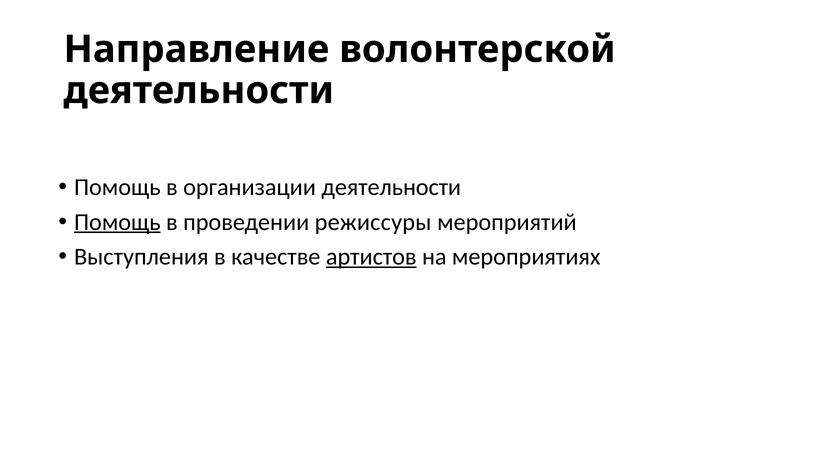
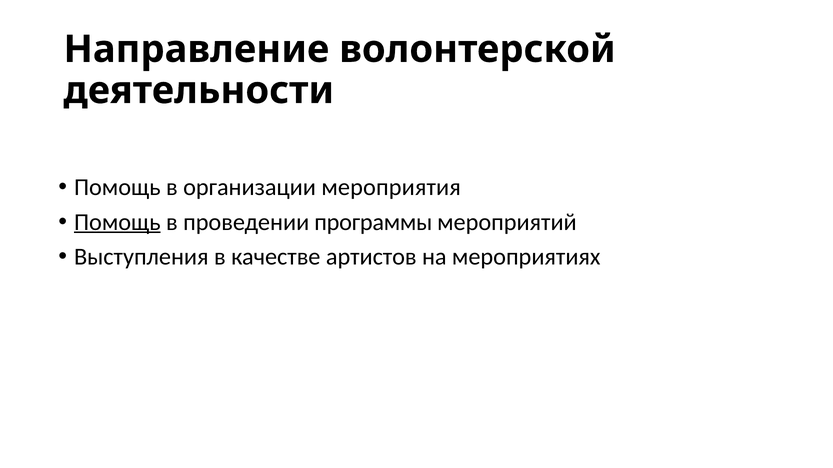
организации деятельности: деятельности -> мероприятия (391, 187)
режиссуры: режиссуры -> программы (373, 222)
артистов underline: present -> none (371, 257)
